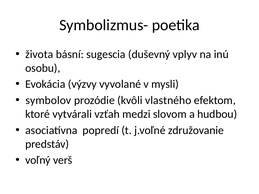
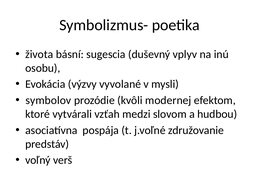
vlastného: vlastného -> modernej (168, 100)
popredí: popredí -> pospája (101, 130)
